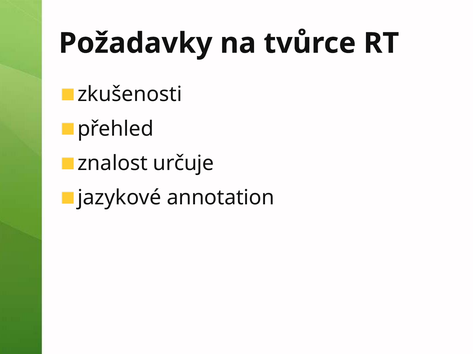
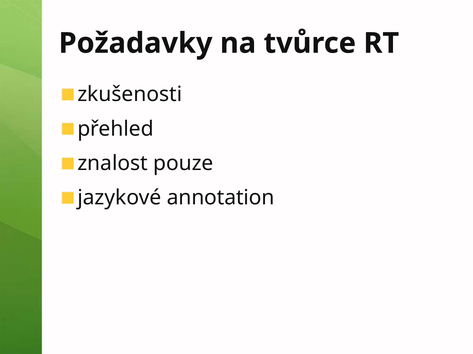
určuje: určuje -> pouze (183, 164)
